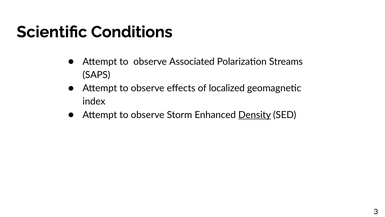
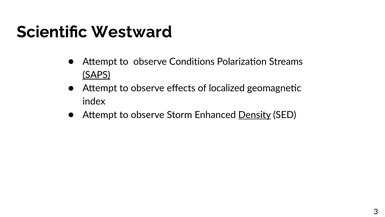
Conditions: Conditions -> Westward (132, 32)
Associated: Associated -> Conditions (192, 62)
SAPS underline: none -> present (96, 75)
